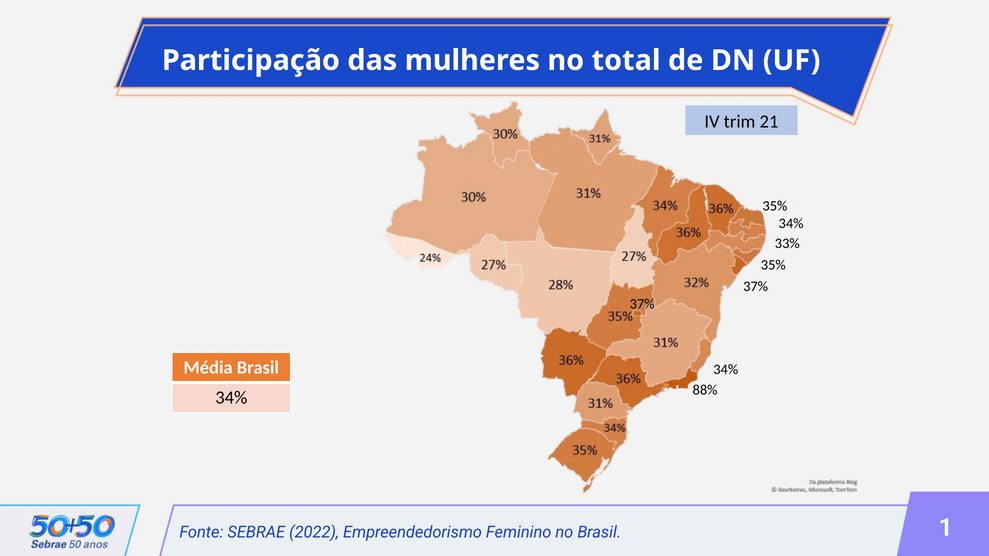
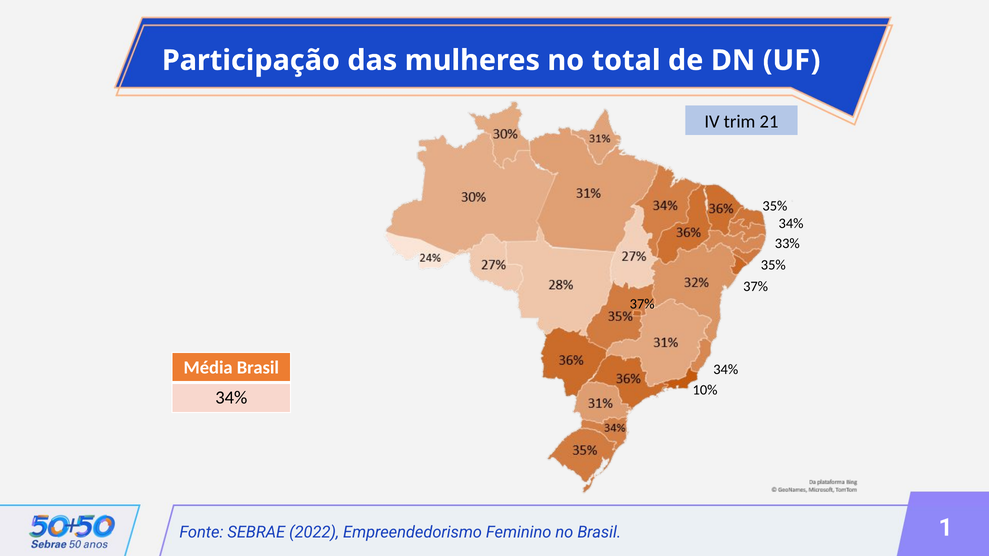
88%: 88% -> 10% (705, 390)
